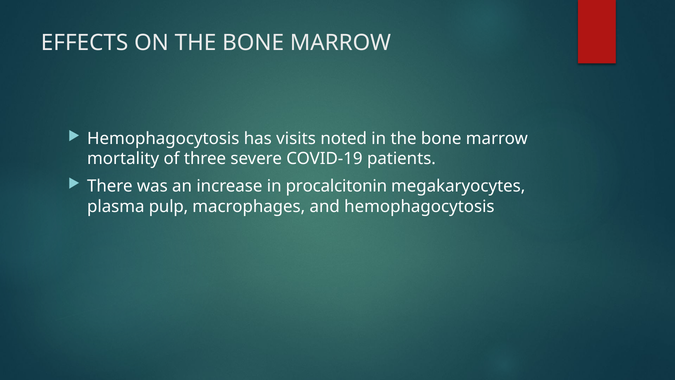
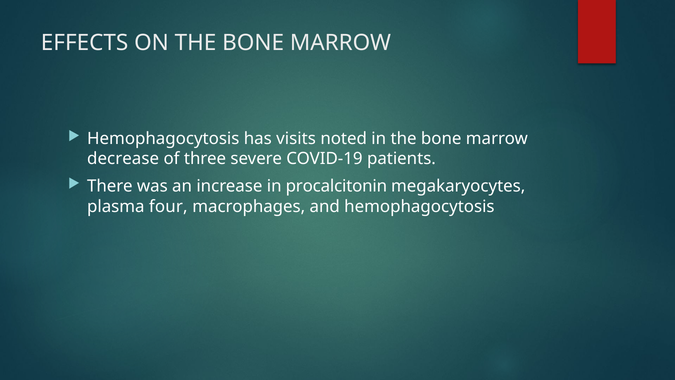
mortality: mortality -> decrease (123, 159)
pulp: pulp -> four (168, 206)
